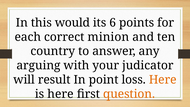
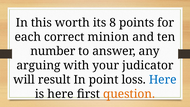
would: would -> worth (72, 23)
6: 6 -> 8 (113, 23)
country: country -> number (53, 51)
Here colour: orange -> blue (163, 80)
